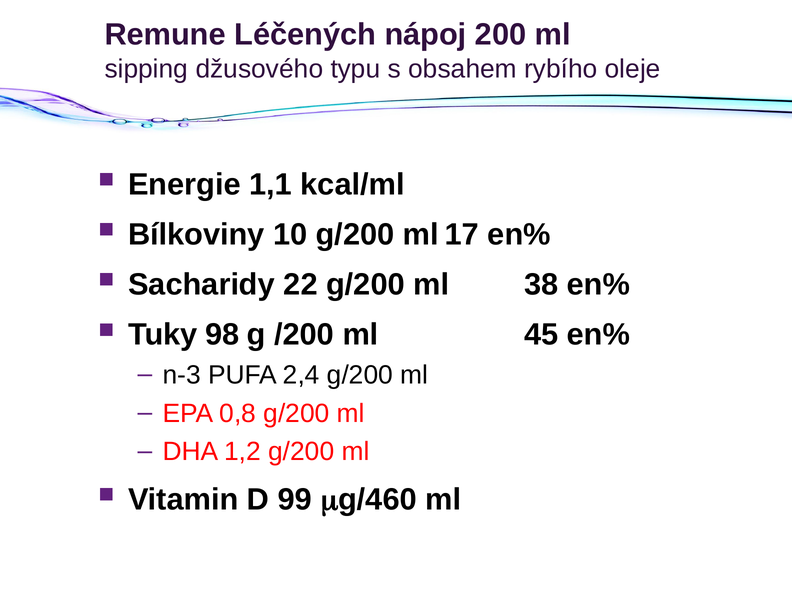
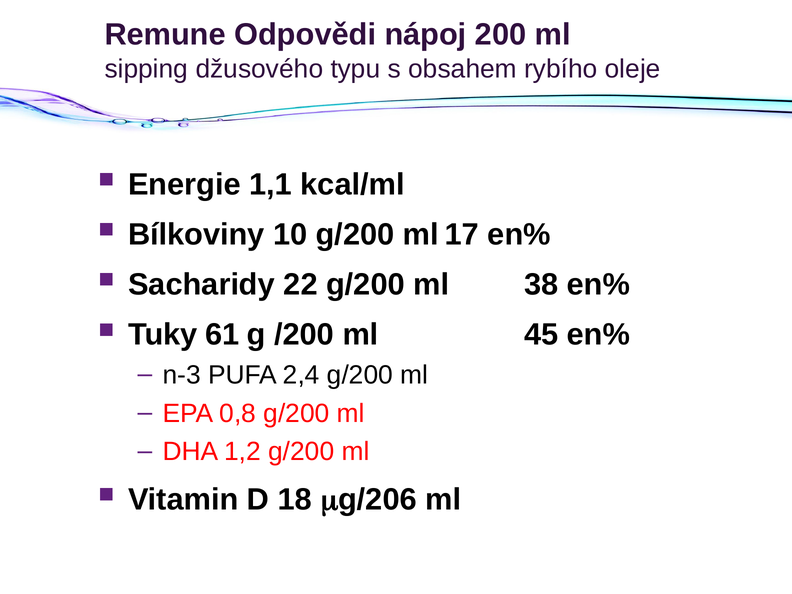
Léčených: Léčených -> Odpovědi (305, 35)
98: 98 -> 61 (222, 335)
99: 99 -> 18 (295, 500)
g/460: g/460 -> g/206 (377, 500)
